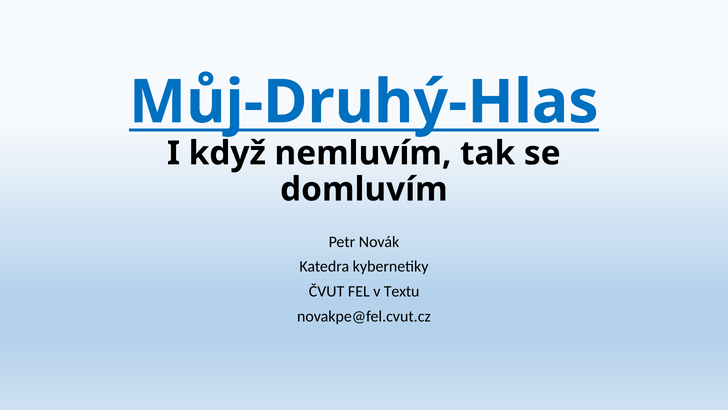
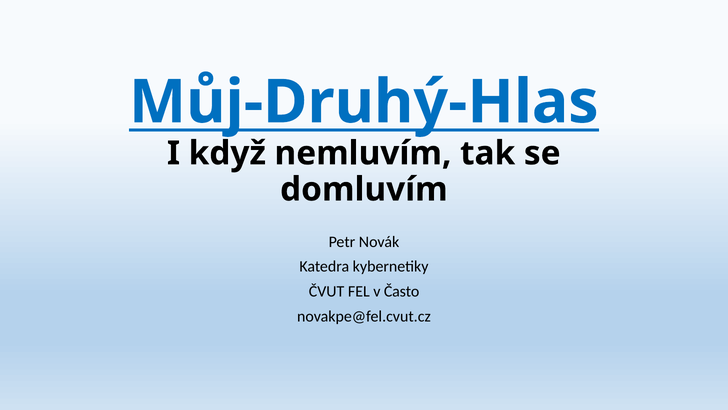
Textu: Textu -> Často (402, 291)
